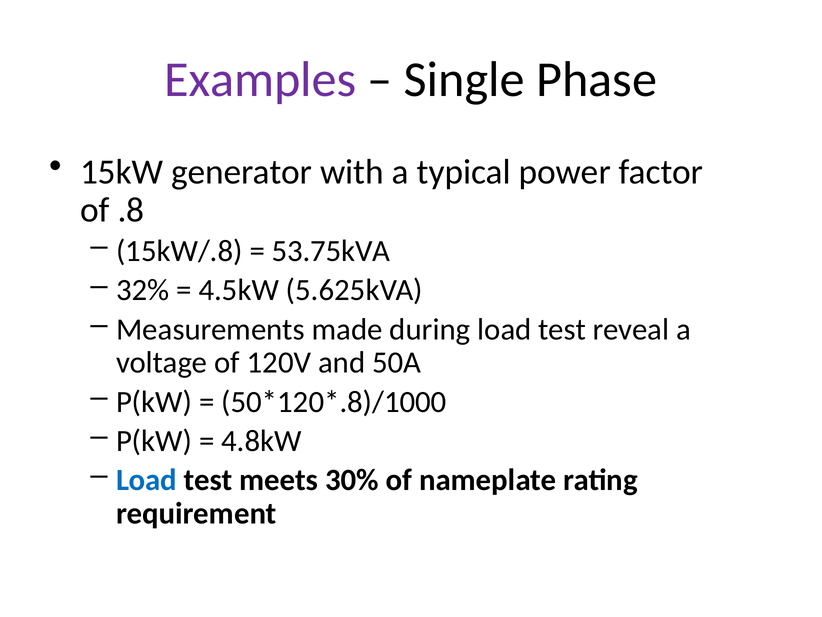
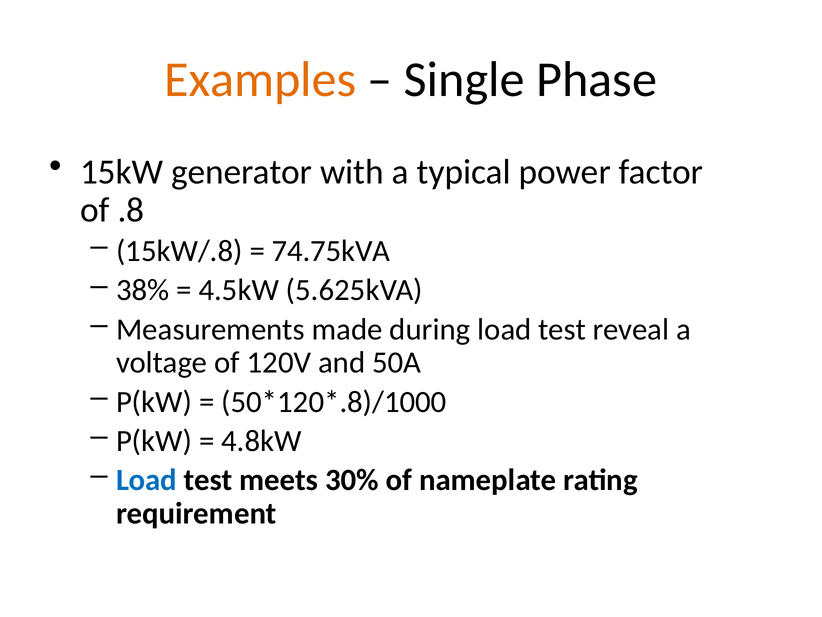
Examples colour: purple -> orange (260, 80)
53.75kVA: 53.75kVA -> 74.75kVA (331, 251)
32%: 32% -> 38% (143, 290)
